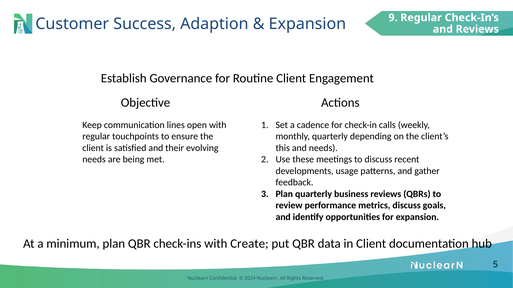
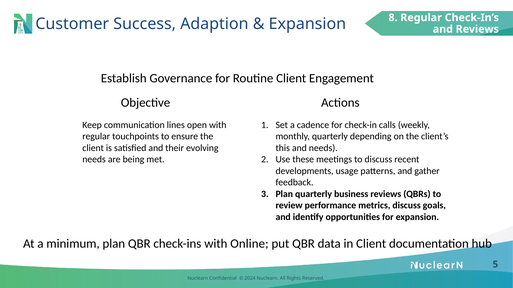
9: 9 -> 8 (393, 18)
Create: Create -> Online (249, 244)
